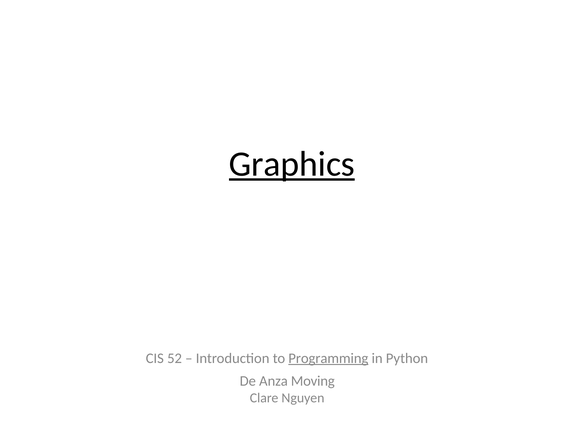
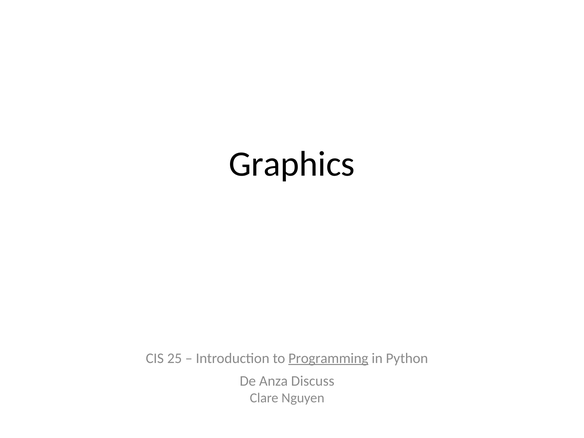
Graphics underline: present -> none (292, 164)
52: 52 -> 25 (175, 358)
Moving: Moving -> Discuss (313, 381)
